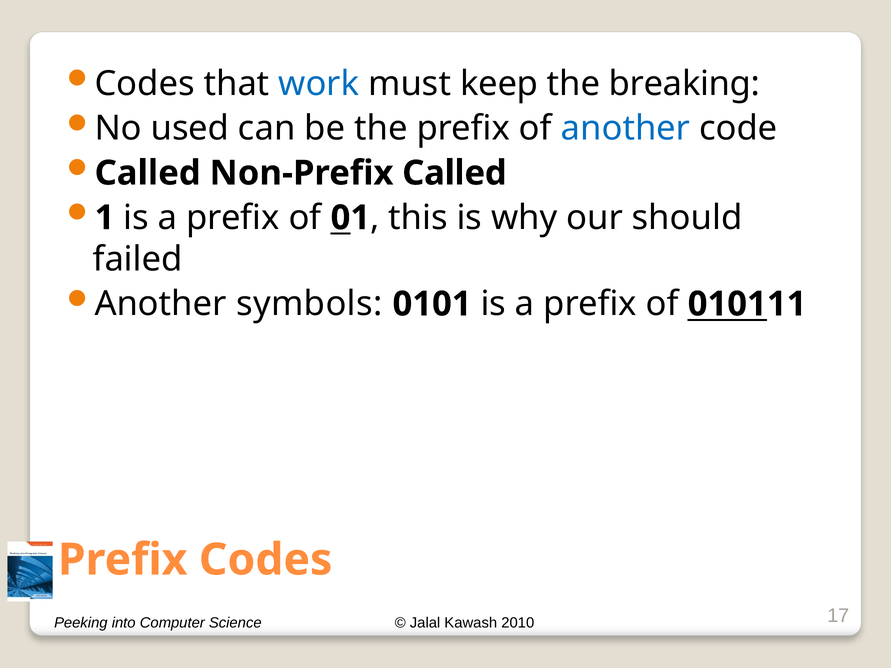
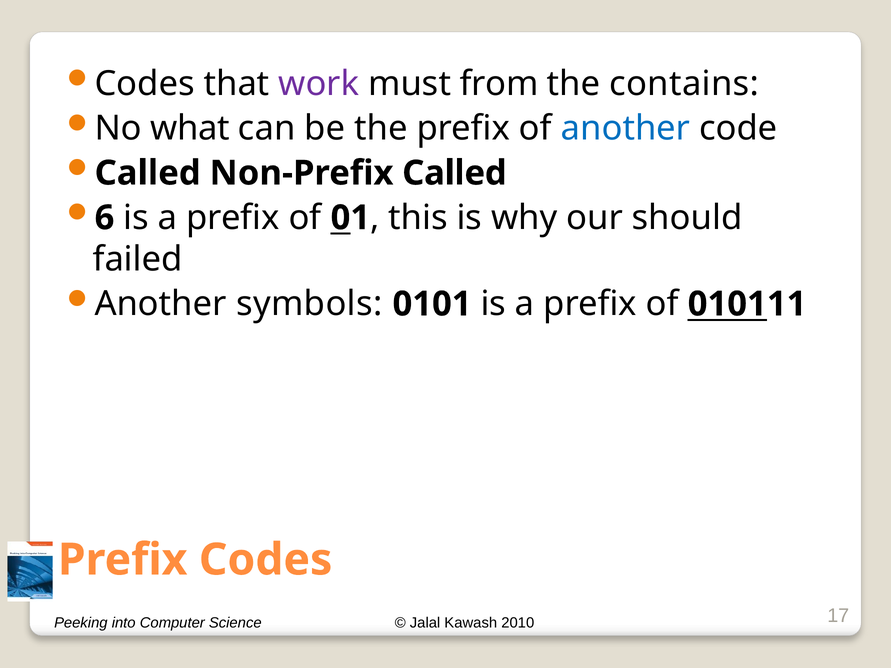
work colour: blue -> purple (319, 84)
keep: keep -> from (499, 84)
breaking: breaking -> contains (684, 84)
used: used -> what (190, 128)
1: 1 -> 6 (105, 218)
